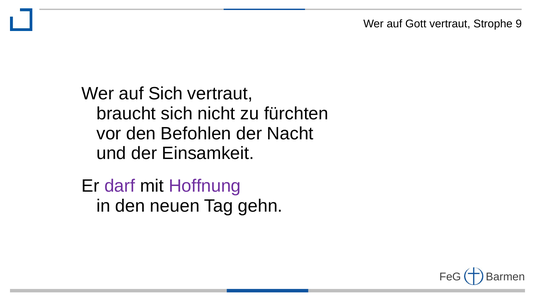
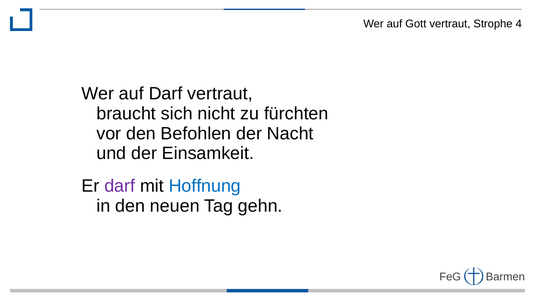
9: 9 -> 4 (519, 24)
auf Sich: Sich -> Darf (166, 94)
Hoffnung colour: purple -> blue (205, 186)
